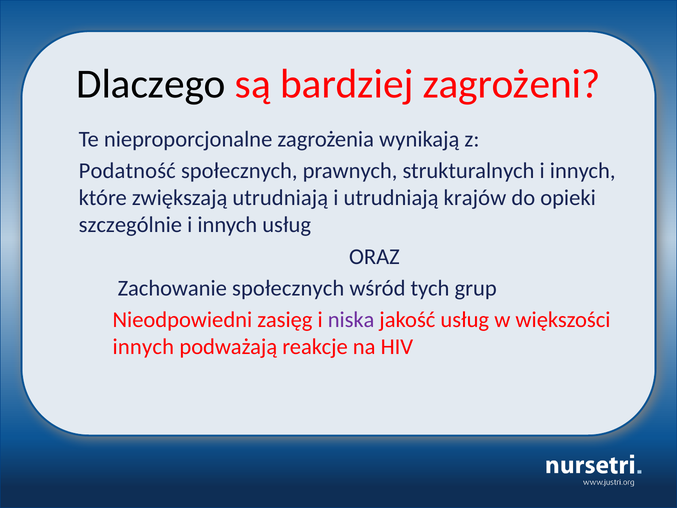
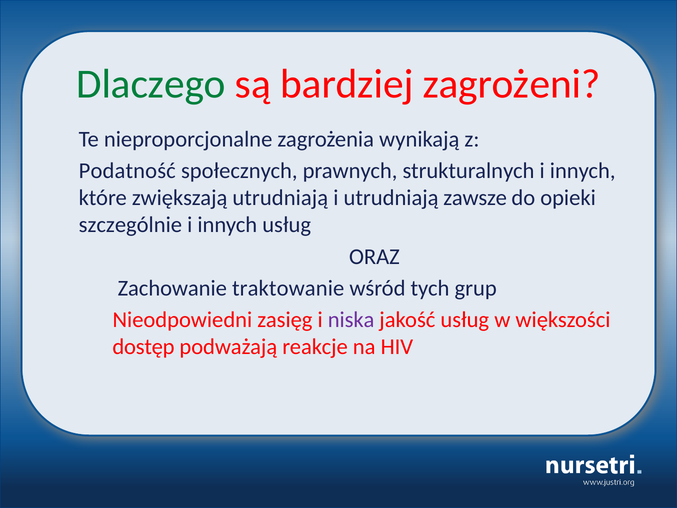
Dlaczego colour: black -> green (151, 84)
krajów: krajów -> zawsze (475, 198)
Zachowanie społecznych: społecznych -> traktowanie (288, 288)
innych: innych -> dostęp (144, 347)
